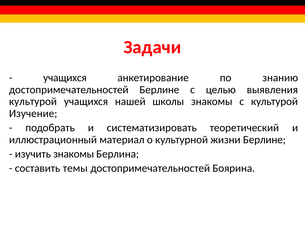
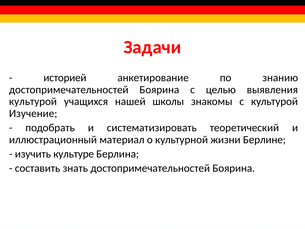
учащихся: учащихся -> историей (65, 78)
Берлине: Берлине -> Боярина (159, 90)
изучить знакомы: знакомы -> культуре (74, 154)
темы: темы -> знать (75, 168)
